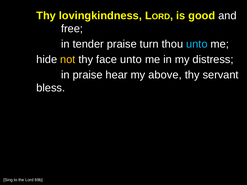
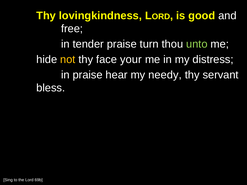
unto colour: light blue -> light green (197, 44)
face unto: unto -> your (131, 60)
above: above -> needy (165, 75)
